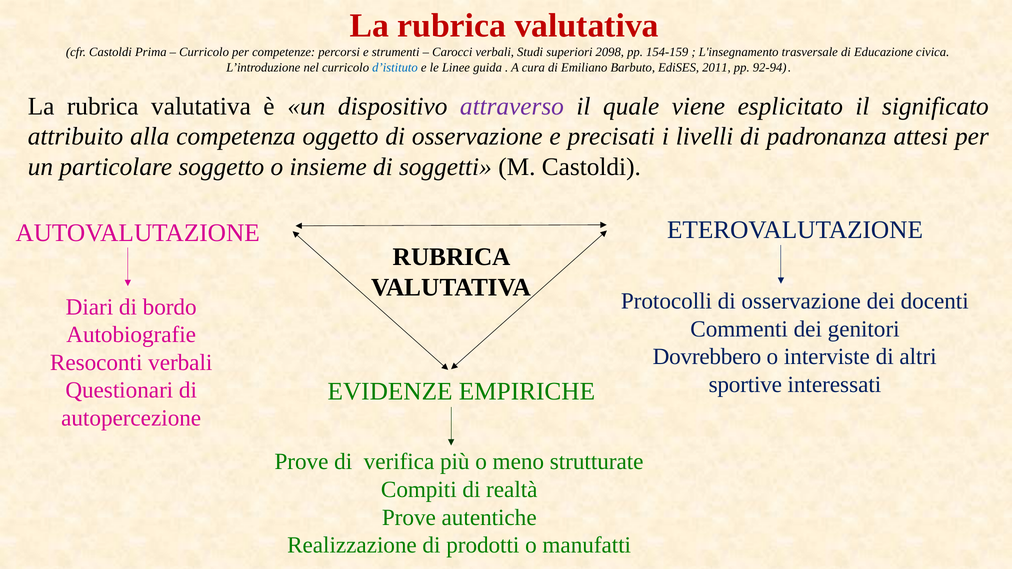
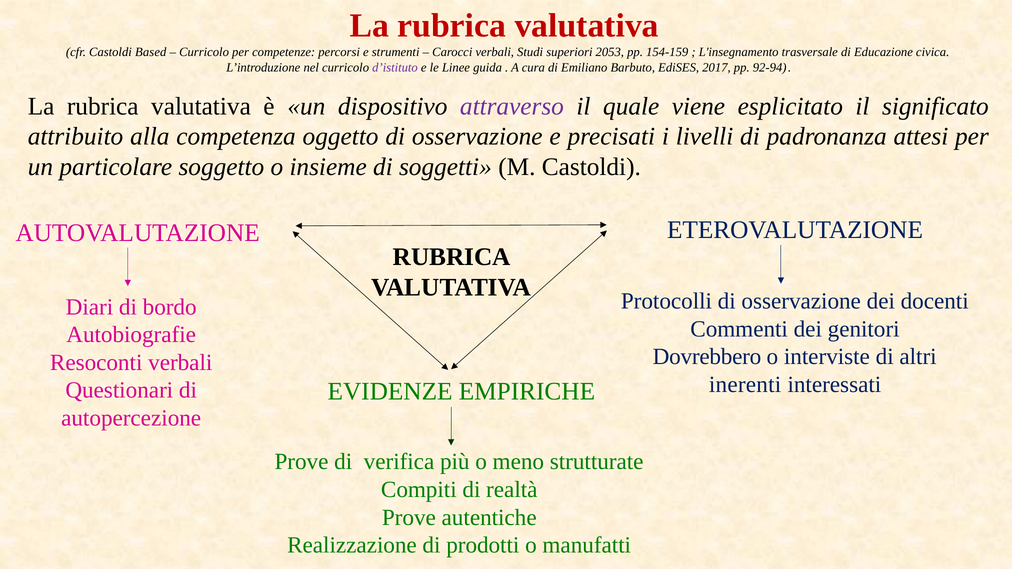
Prima: Prima -> Based (151, 52)
2098: 2098 -> 2053 (610, 52)
d’istituto colour: blue -> purple (395, 67)
2011: 2011 -> 2017 (717, 67)
sportive: sportive -> inerenti (745, 385)
